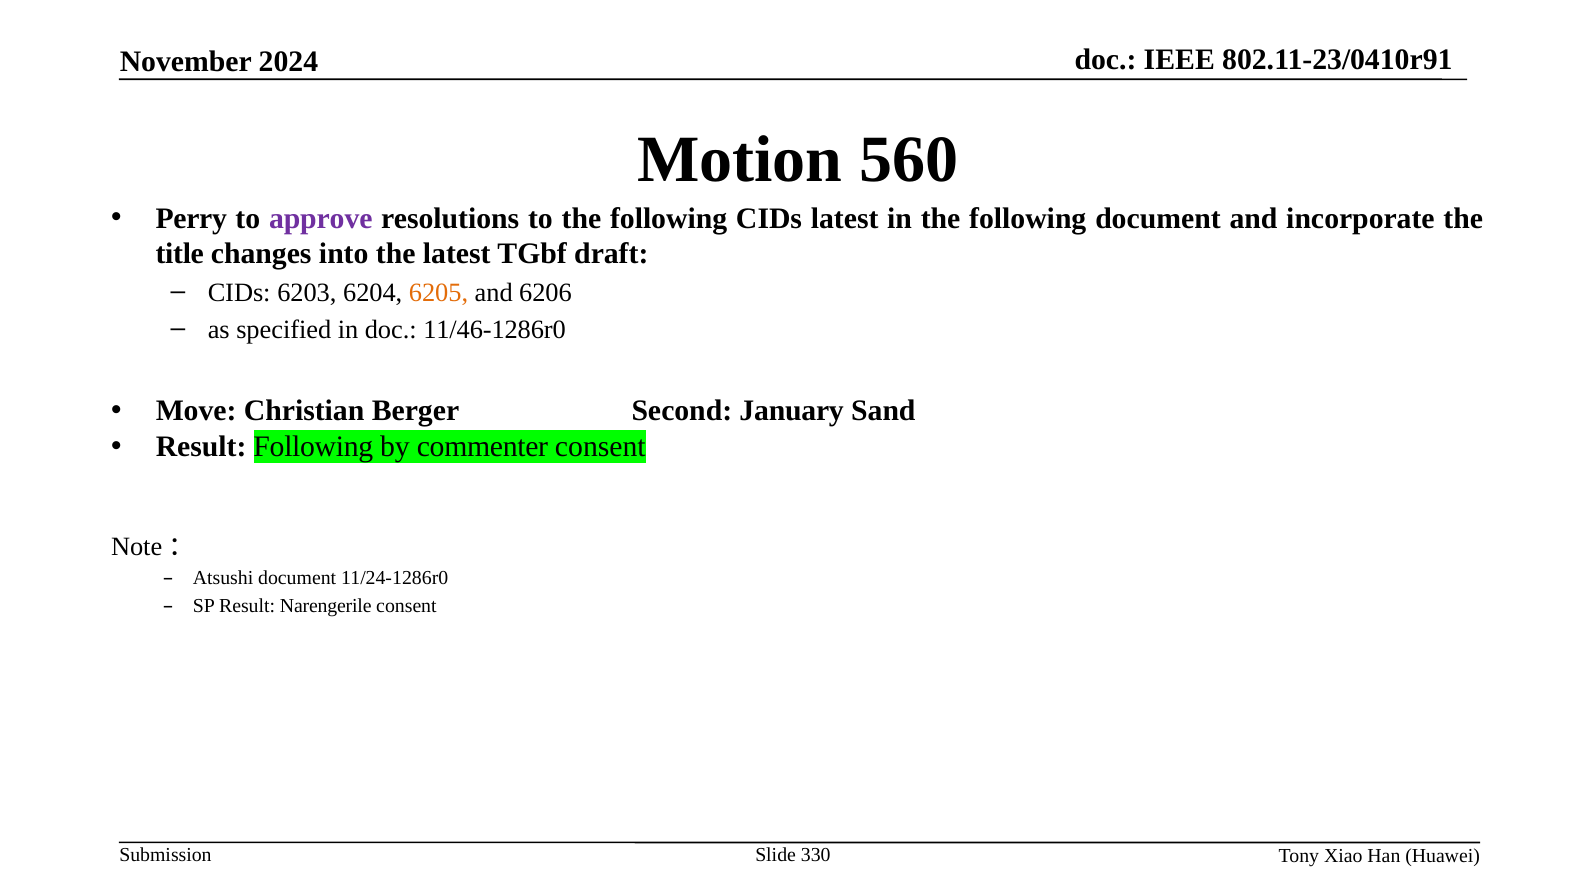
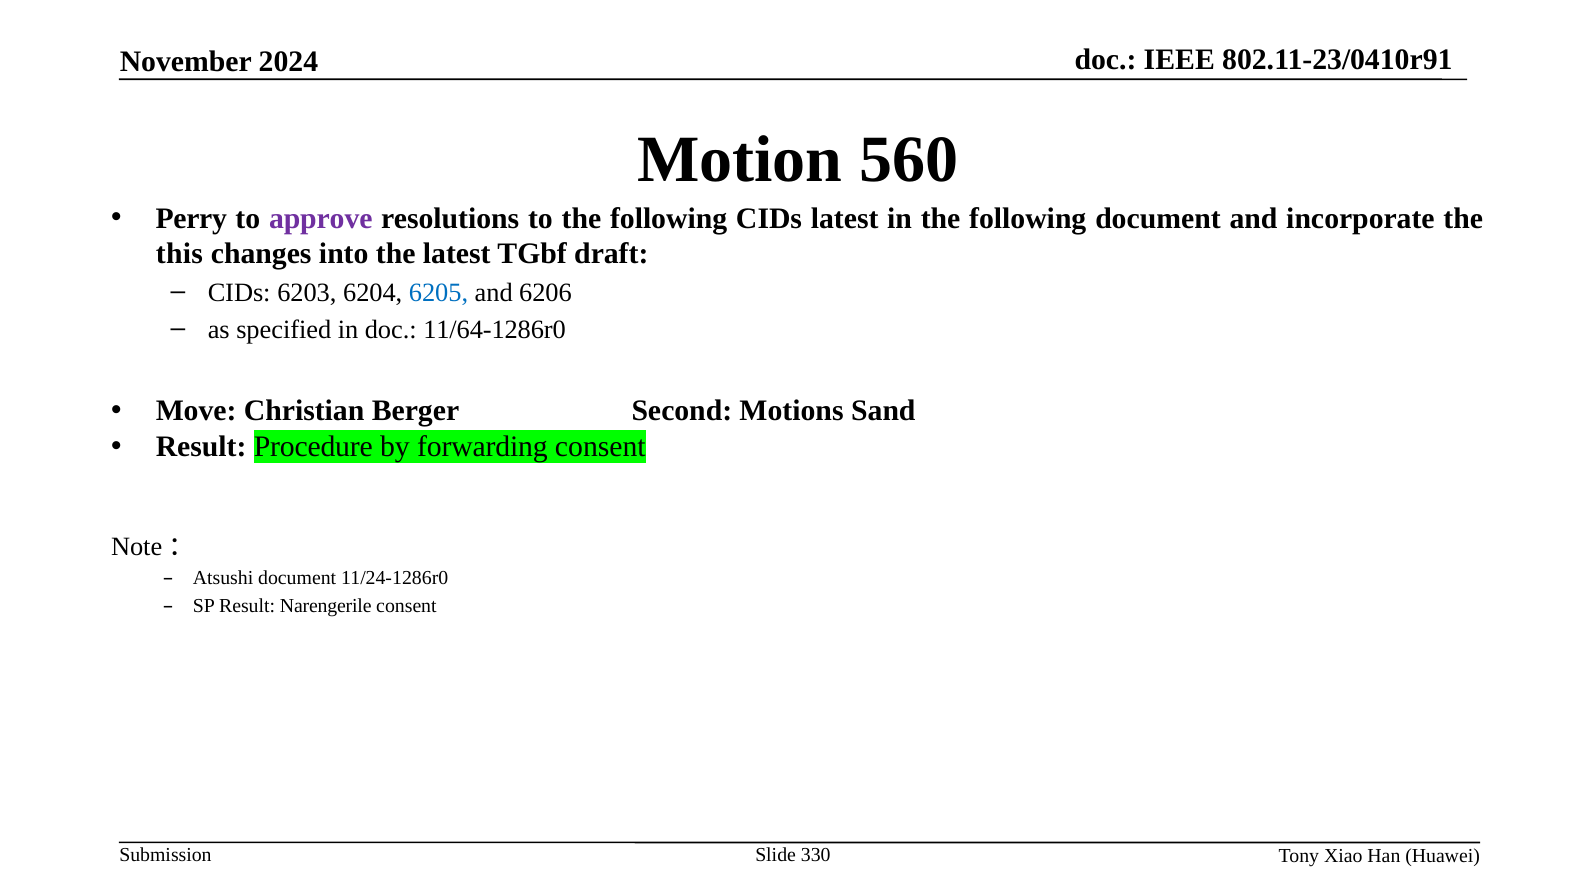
title: title -> this (179, 254)
6205 colour: orange -> blue (439, 293)
11/46-1286r0: 11/46-1286r0 -> 11/64-1286r0 (495, 330)
January: January -> Motions (792, 411)
Result Following: Following -> Procedure (313, 447)
commenter: commenter -> forwarding (482, 447)
